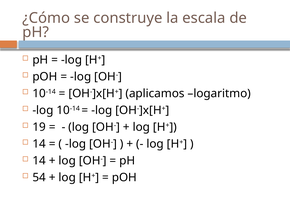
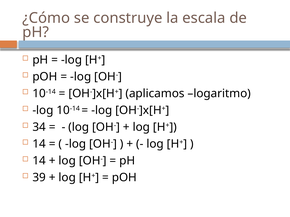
19: 19 -> 34 (39, 127)
54: 54 -> 39 (39, 178)
